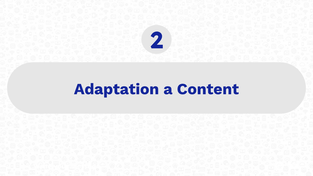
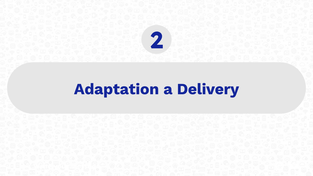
Content: Content -> Delivery (208, 89)
